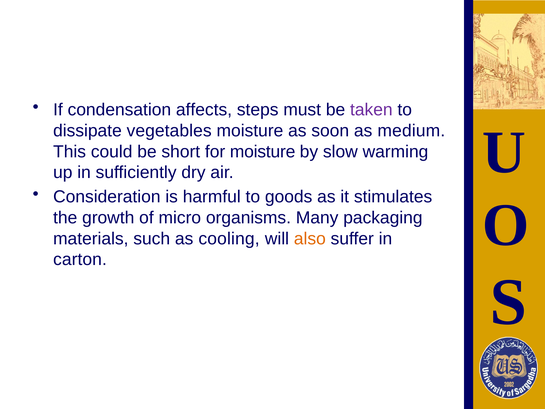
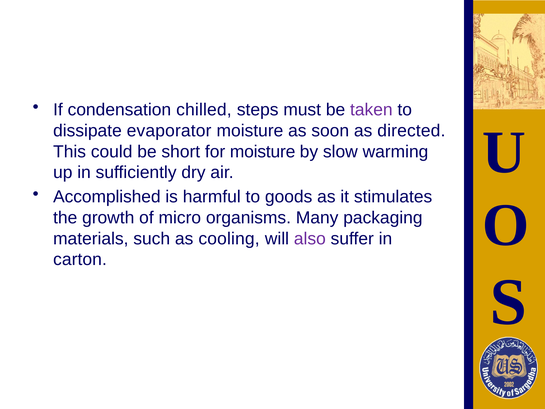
affects: affects -> chilled (204, 110)
vegetables: vegetables -> evaporator (169, 131)
medium: medium -> directed (411, 131)
Consideration: Consideration -> Accomplished (107, 197)
also colour: orange -> purple (310, 238)
